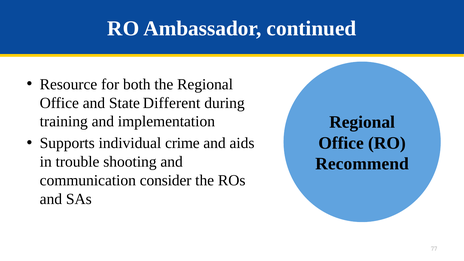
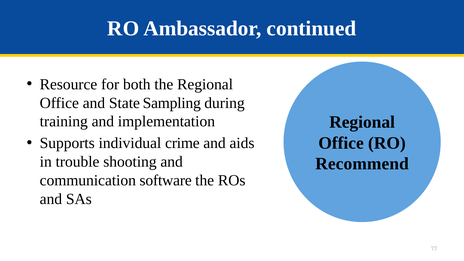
Different: Different -> Sampling (172, 103)
consider: consider -> software (166, 180)
